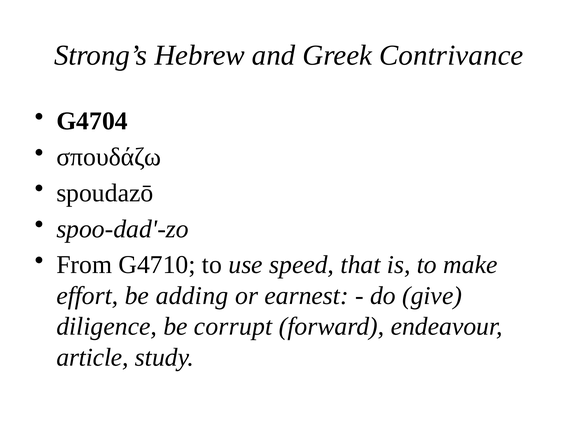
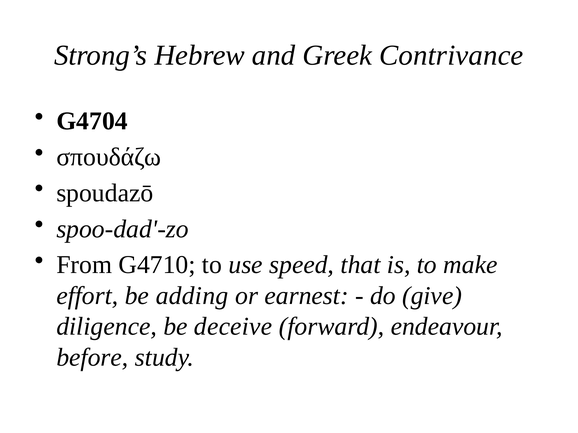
corrupt: corrupt -> deceive (233, 327)
article: article -> before (92, 358)
